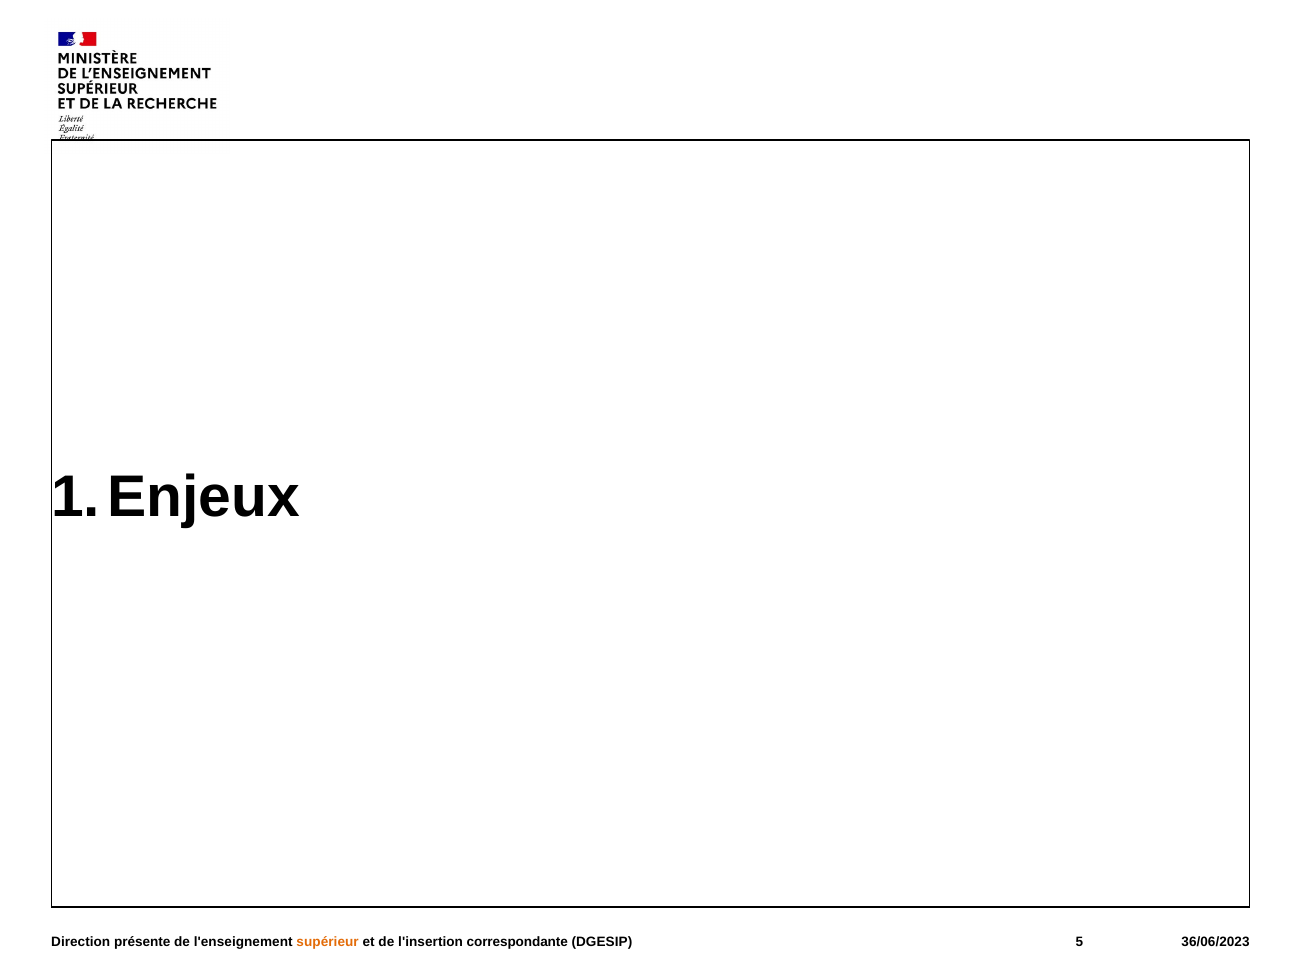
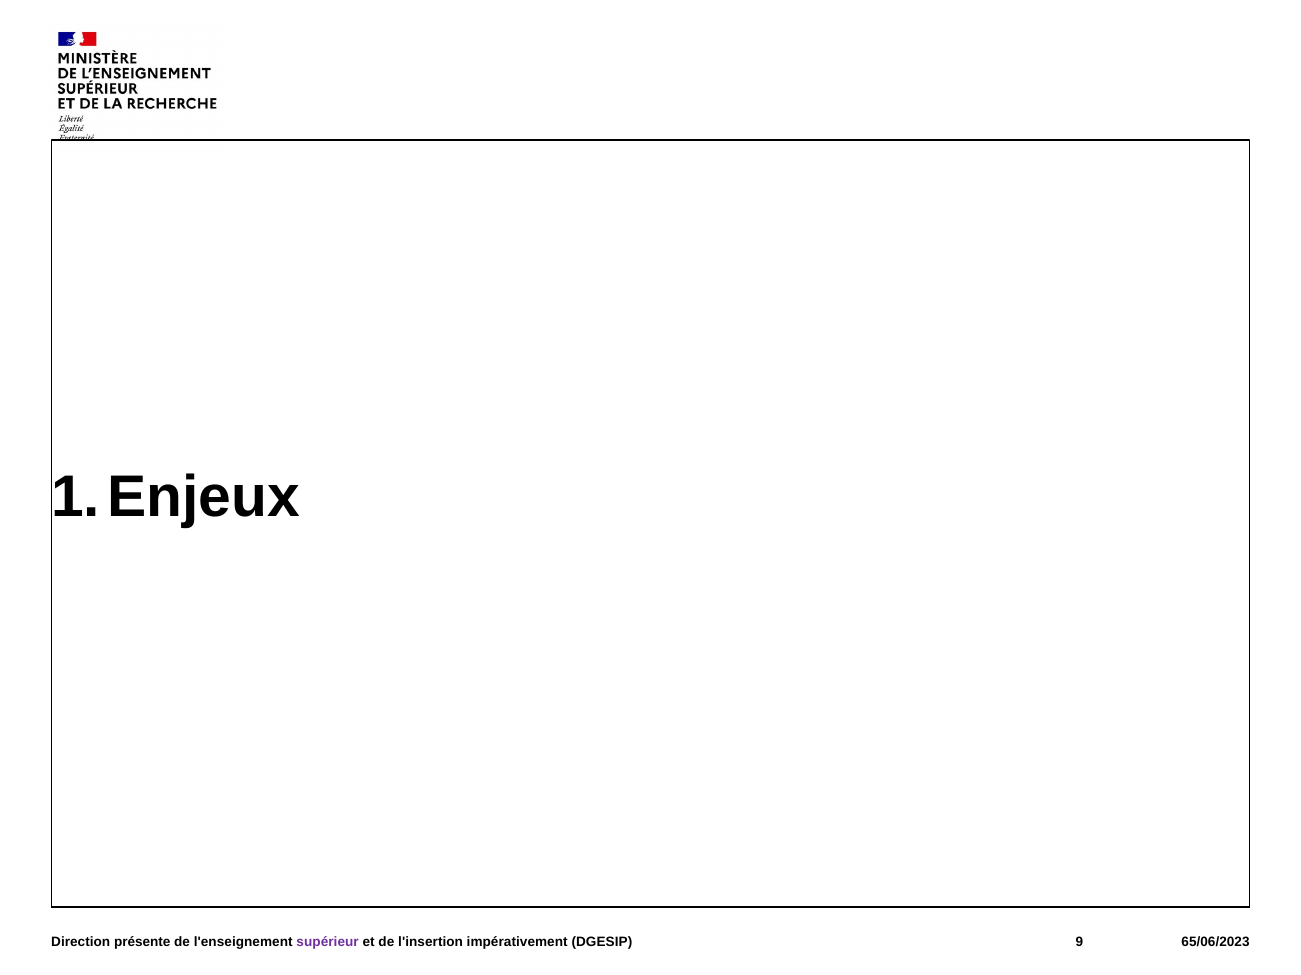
supérieur colour: orange -> purple (328, 943)
correspondante: correspondante -> impérativement (517, 943)
5: 5 -> 9 (1080, 943)
36/06/2023: 36/06/2023 -> 65/06/2023 (1216, 943)
